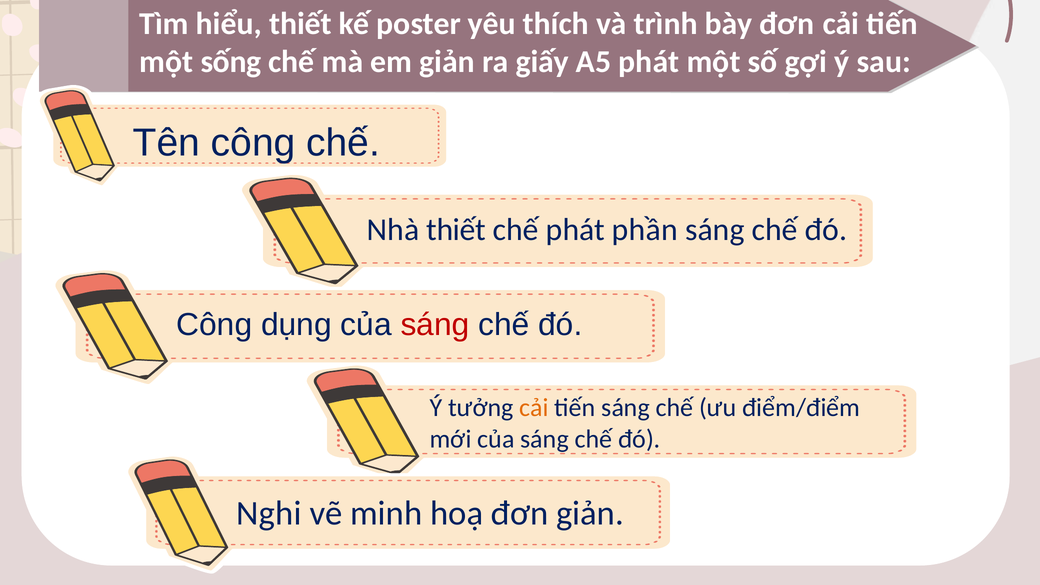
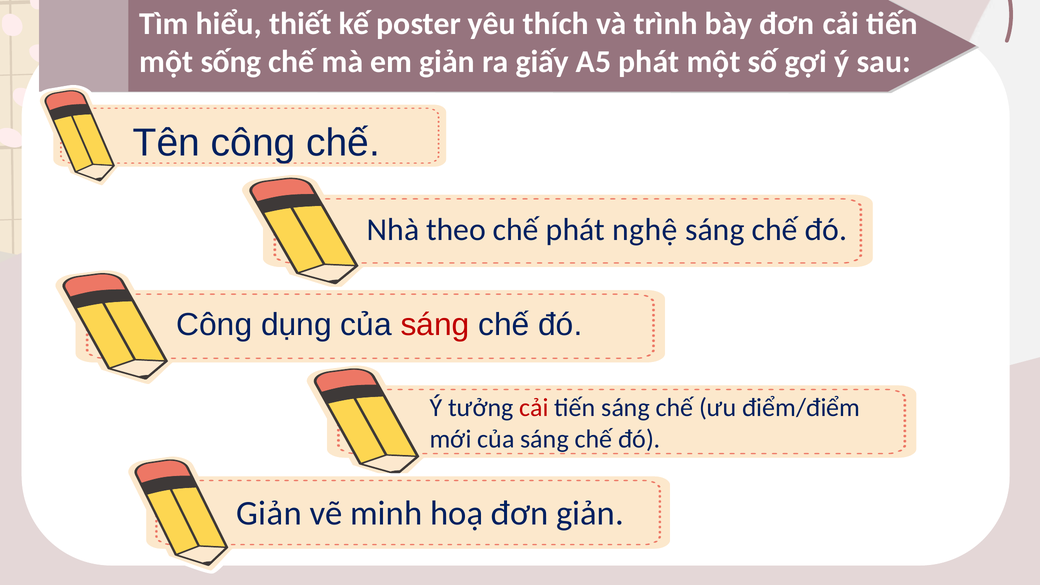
Nhà thiết: thiết -> theo (456, 230)
phần: phần -> nghệ (645, 230)
cải colour: orange -> red (534, 408)
Nghi: Nghi -> Giản (269, 513)
